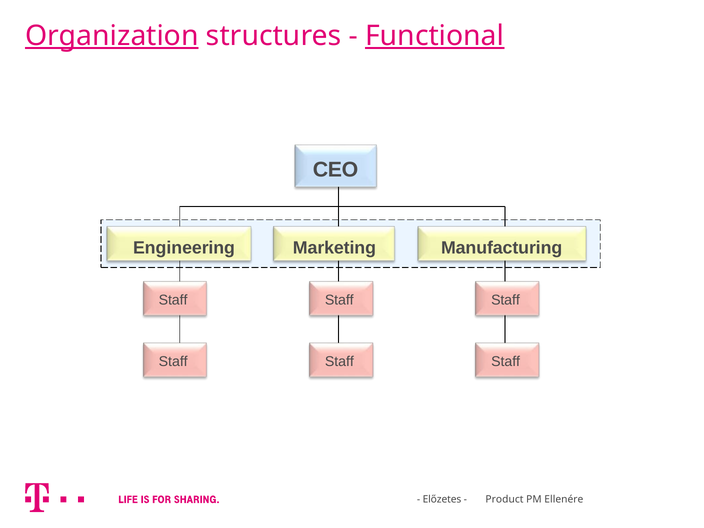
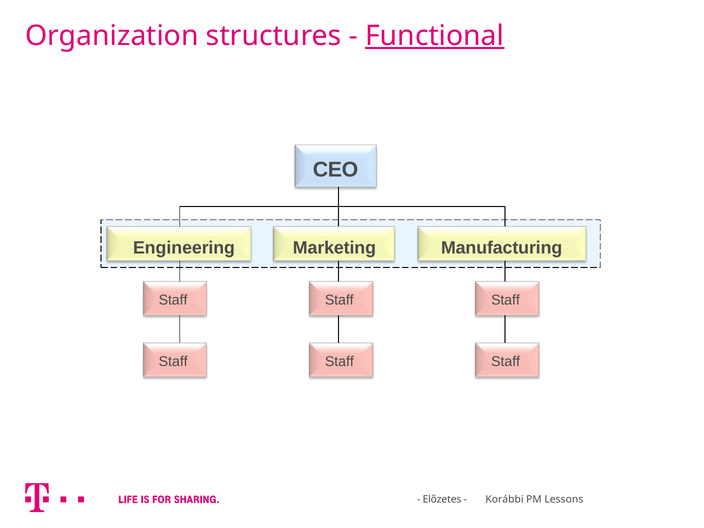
Organization underline: present -> none (112, 36)
Product: Product -> Korábbi (504, 499)
Ellenére: Ellenére -> Lessons (564, 499)
